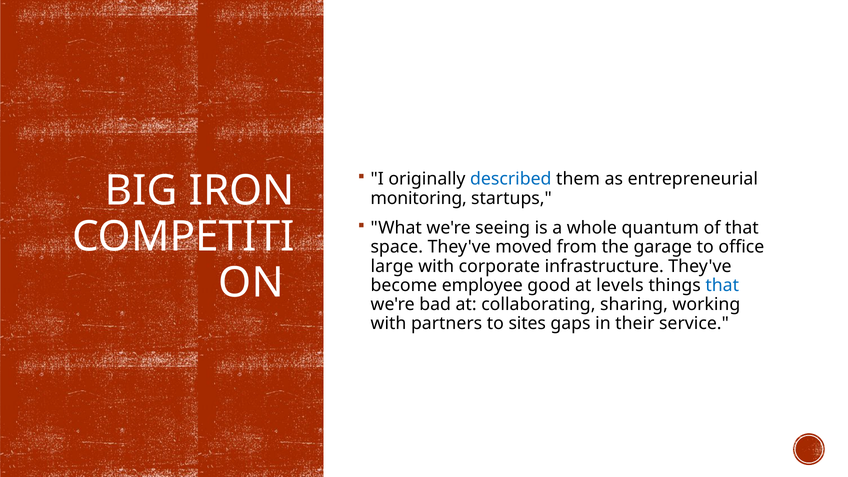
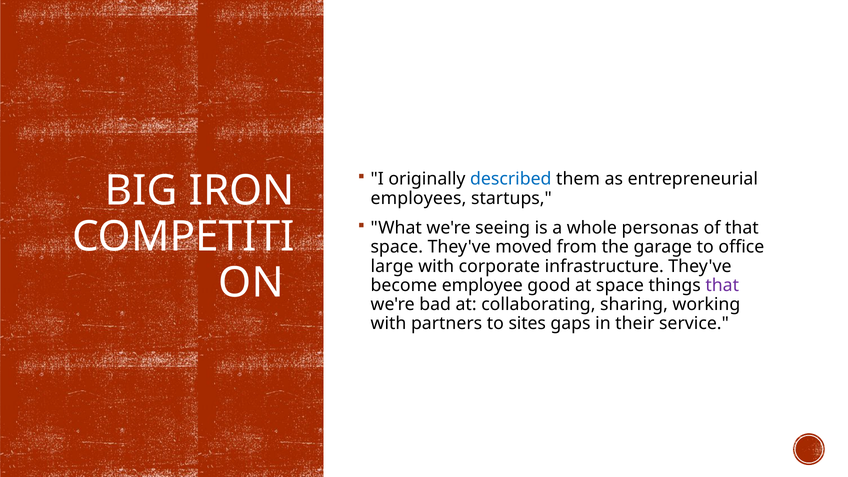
monitoring: monitoring -> employees (418, 198)
quantum: quantum -> personas (660, 228)
at levels: levels -> space (620, 285)
that colour: blue -> purple (722, 285)
